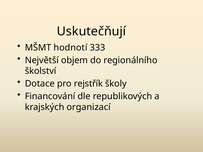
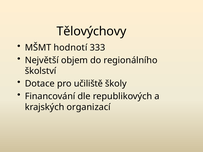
Uskutečňují: Uskutečňují -> Tělovýchovy (92, 31)
rejstřík: rejstřík -> učiliště (88, 84)
